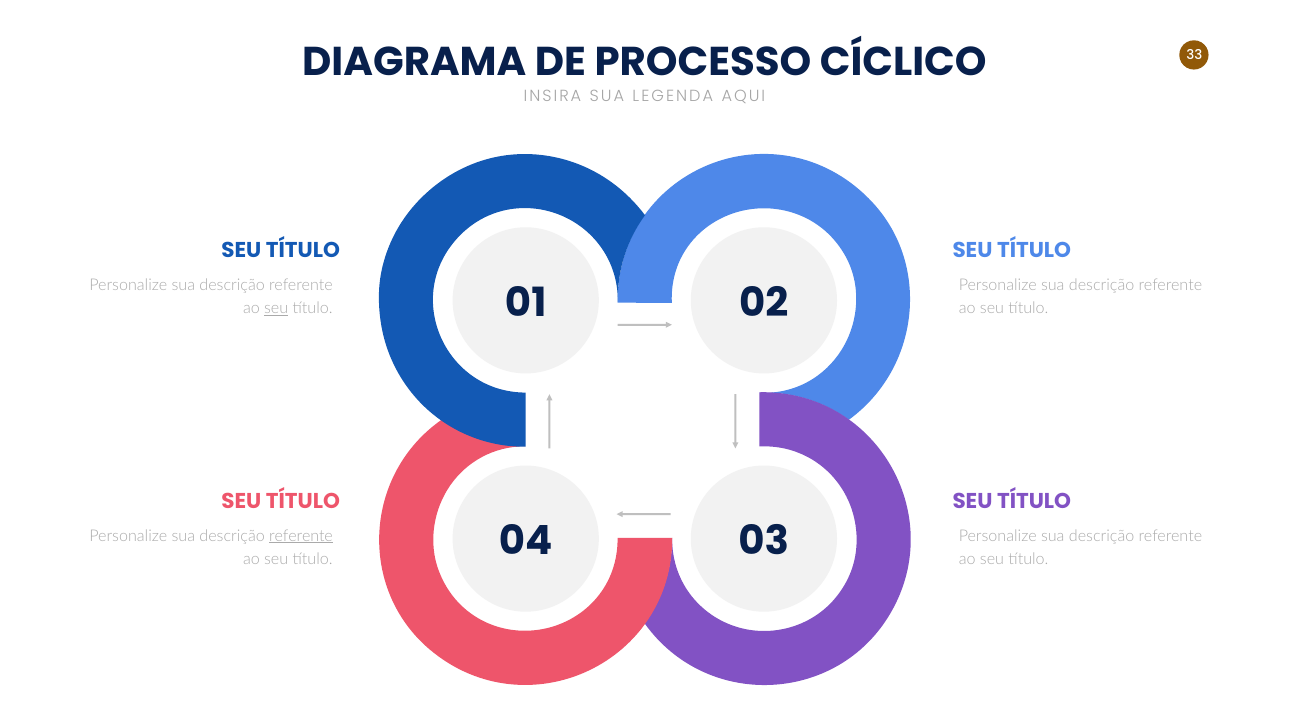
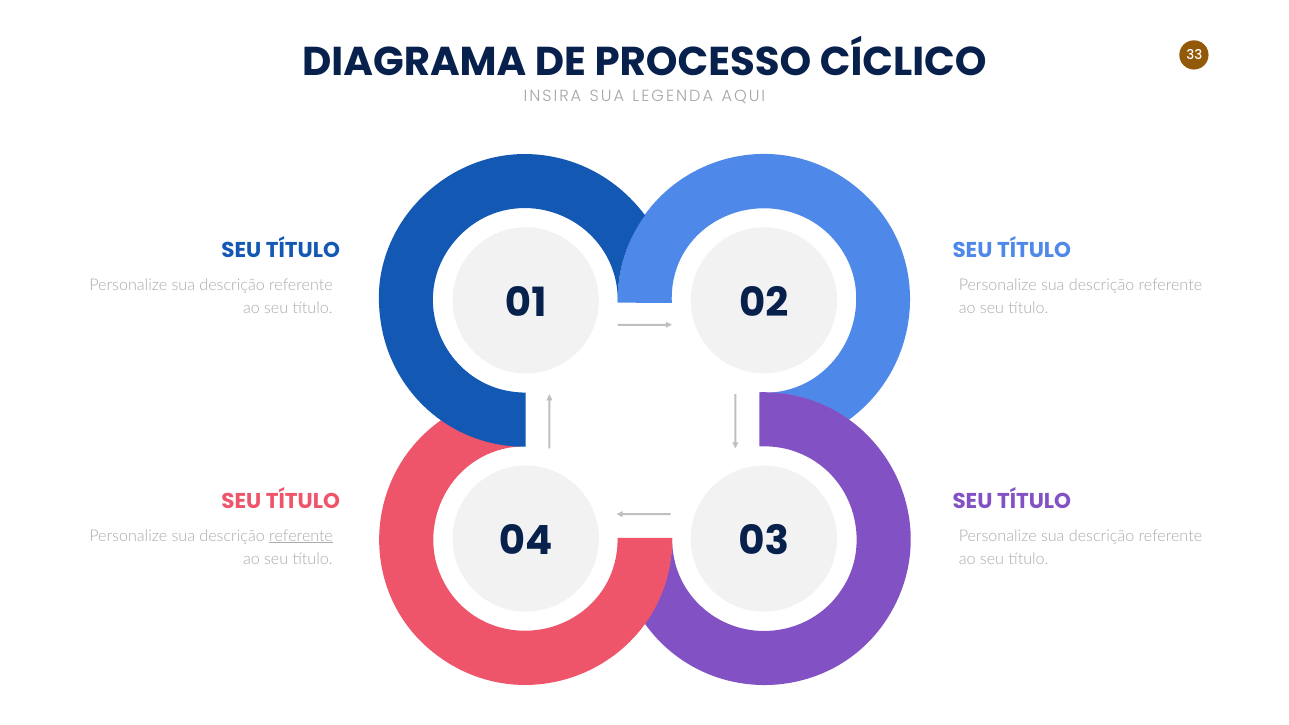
seu underline: present -> none (276, 308)
